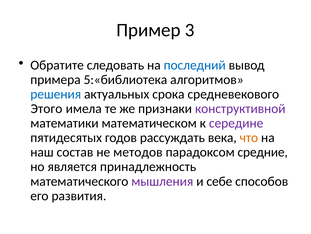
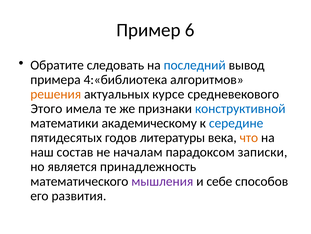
3: 3 -> 6 (190, 30)
5:«библиотека: 5:«библиотека -> 4:«библиотека (125, 79)
решения colour: blue -> orange (56, 94)
срока: срока -> курсе (168, 94)
конструктивной colour: purple -> blue (240, 108)
математическом: математическом -> академическому (149, 123)
середине colour: purple -> blue (236, 123)
рассуждать: рассуждать -> литературы (172, 137)
методов: методов -> началам (138, 152)
средние: средние -> записки (263, 152)
